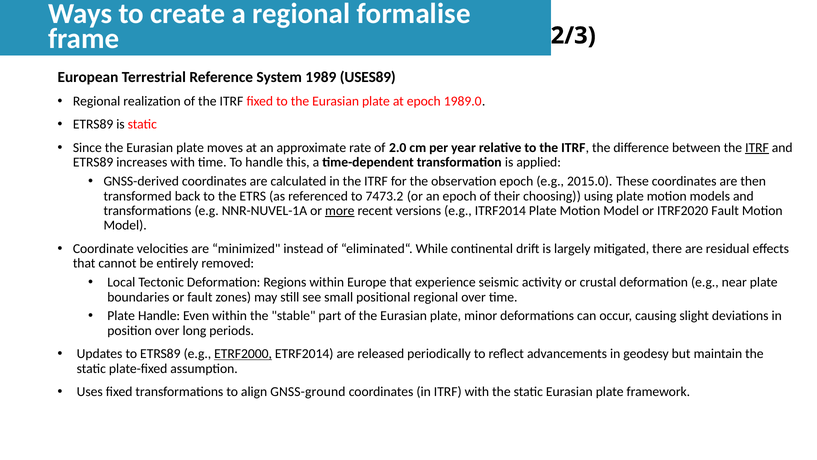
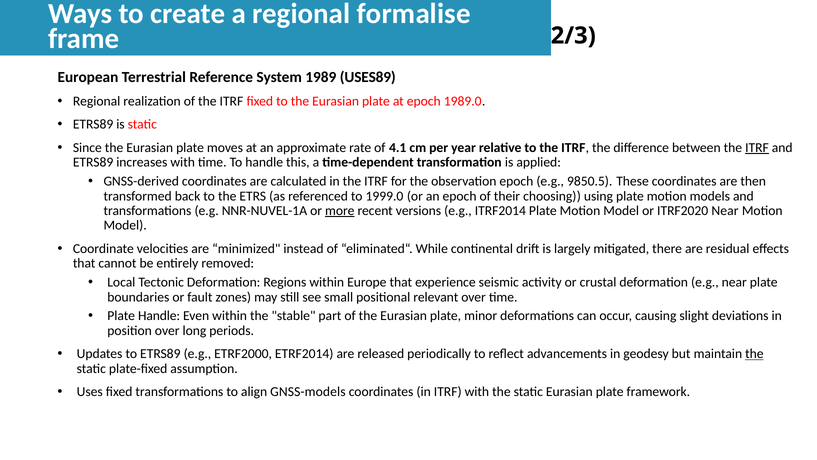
2.0: 2.0 -> 4.1 (398, 148)
2015.0: 2015.0 -> 9850.5 (590, 181)
7473.2: 7473.2 -> 1999.0 (384, 196)
ITRF2020 Fault: Fault -> Near (725, 211)
positional regional: regional -> relevant (436, 297)
ETRF2000 underline: present -> none (243, 354)
the underline: none -> present (754, 354)
GNSS-ground: GNSS-ground -> GNSS-models (308, 391)
